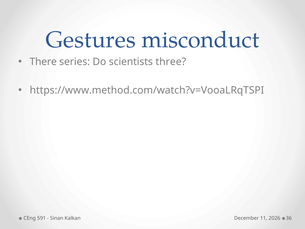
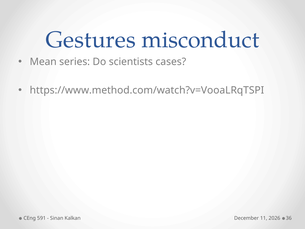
There: There -> Mean (43, 62)
three: three -> cases (171, 62)
